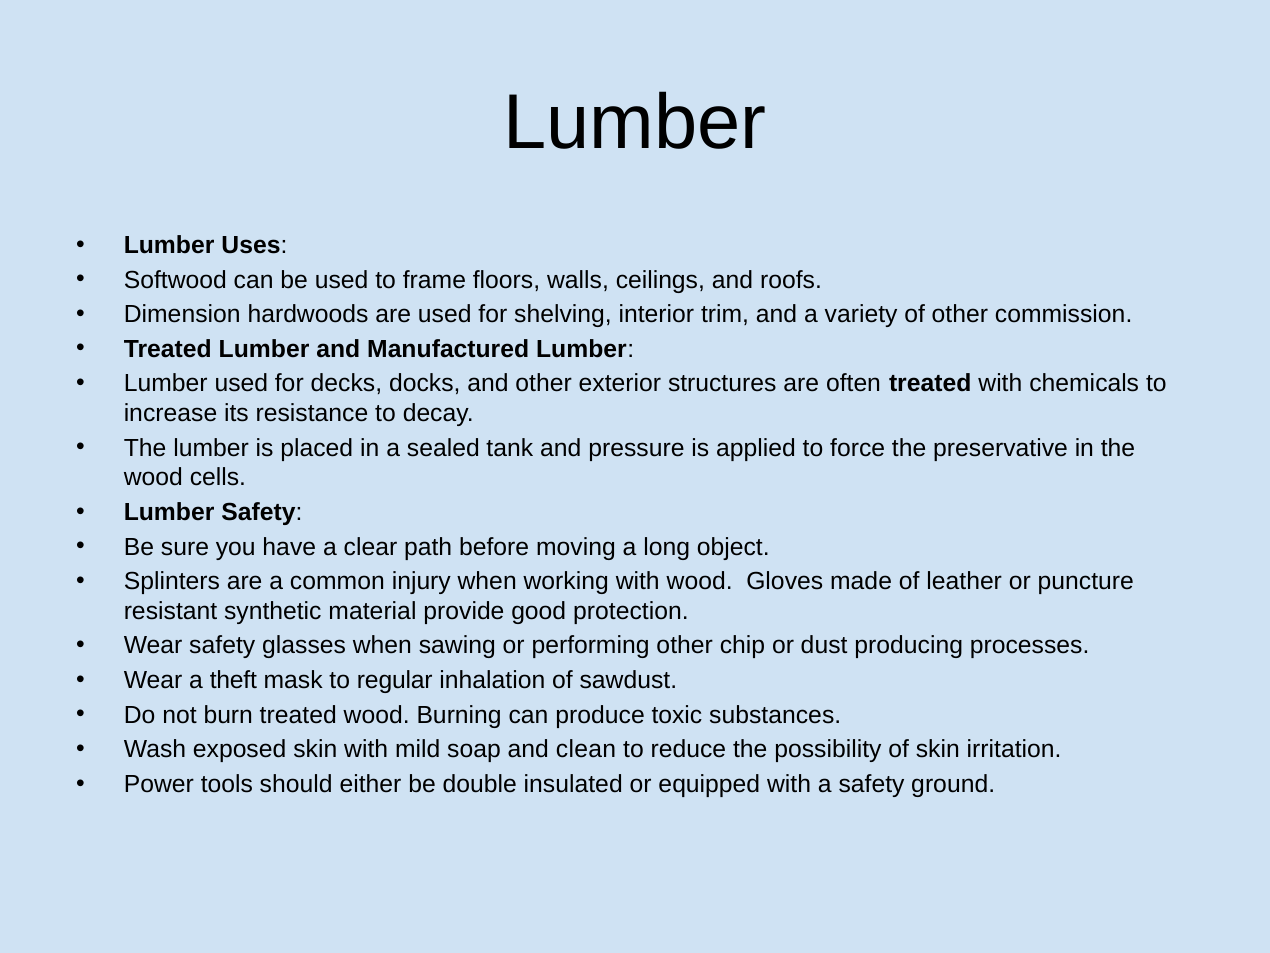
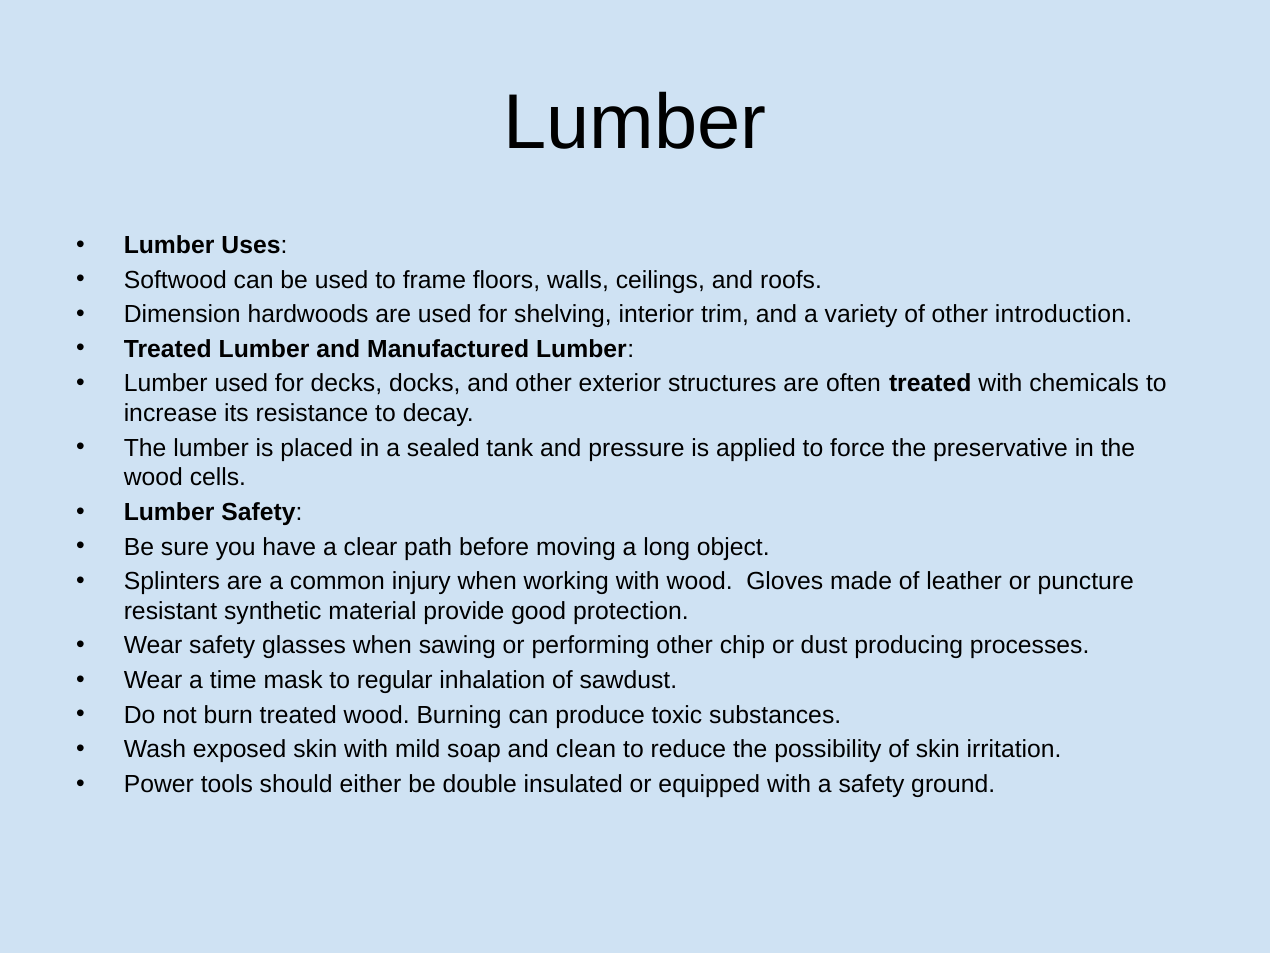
commission: commission -> introduction (1064, 314)
theft: theft -> time (233, 680)
